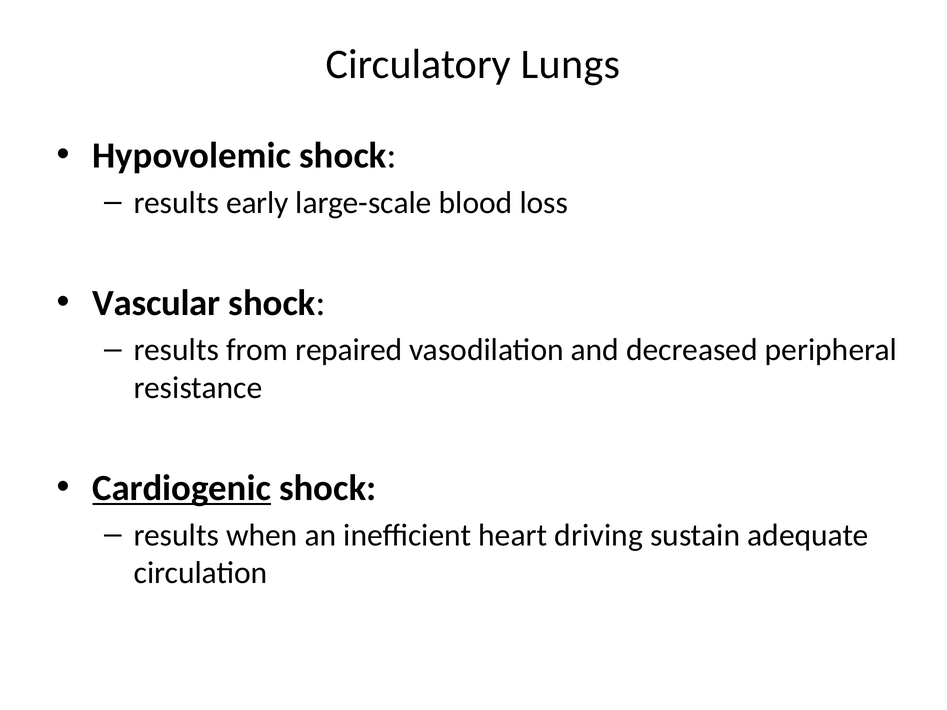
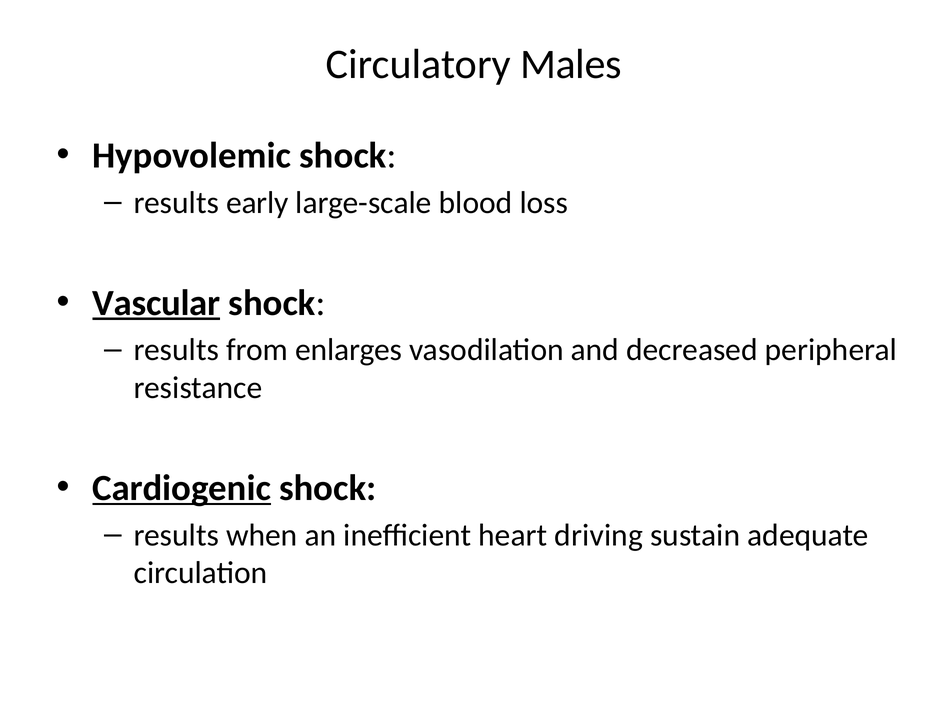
Lungs: Lungs -> Males (571, 64)
Vascular underline: none -> present (156, 303)
repaired: repaired -> enlarges (349, 350)
